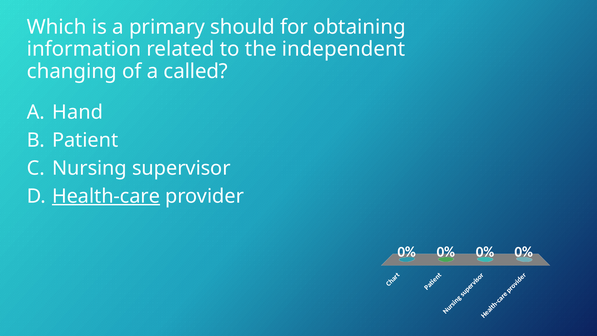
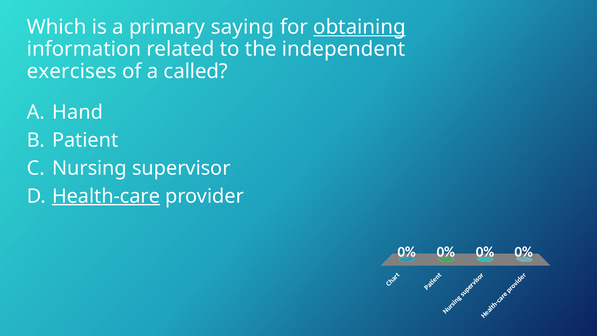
should: should -> saying (242, 27)
obtaining underline: none -> present (360, 27)
changing: changing -> exercises (72, 71)
